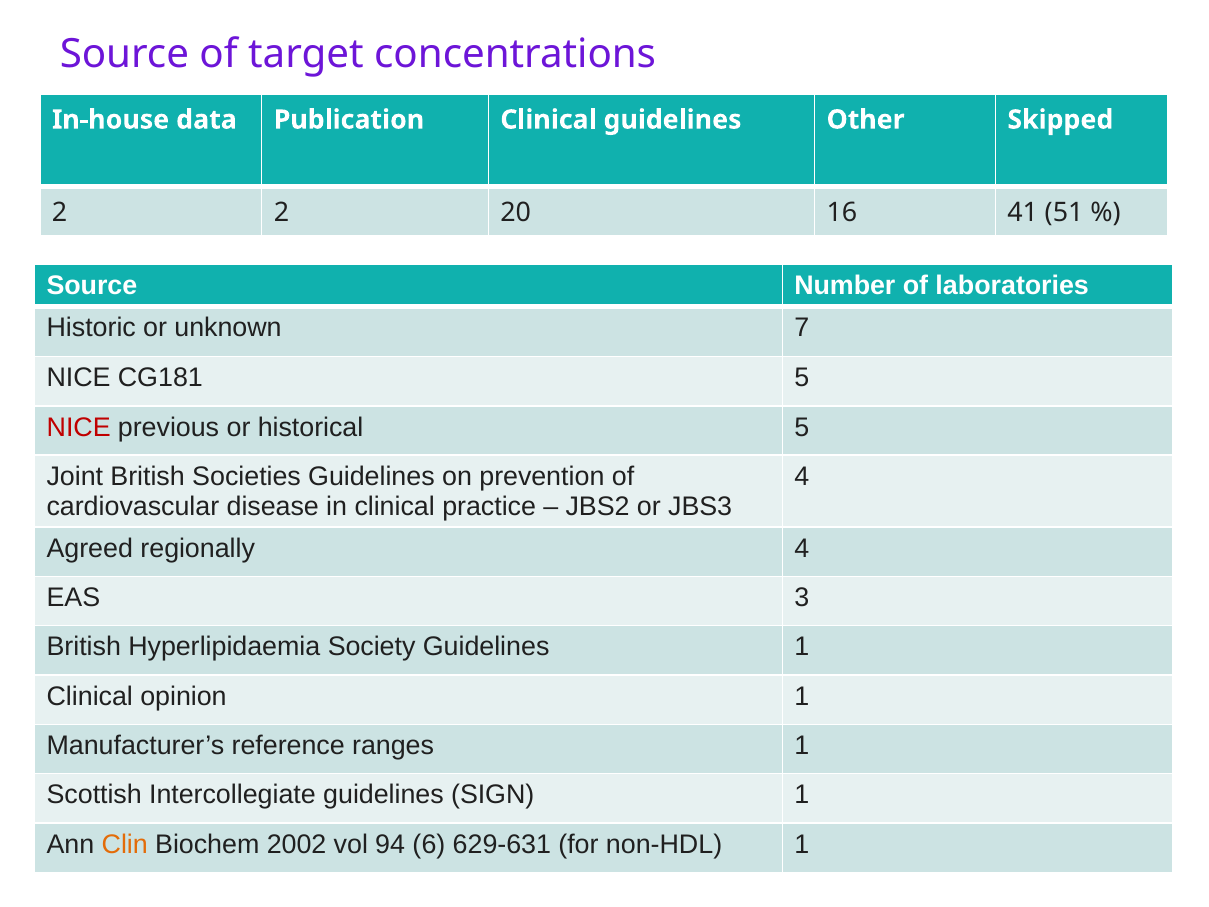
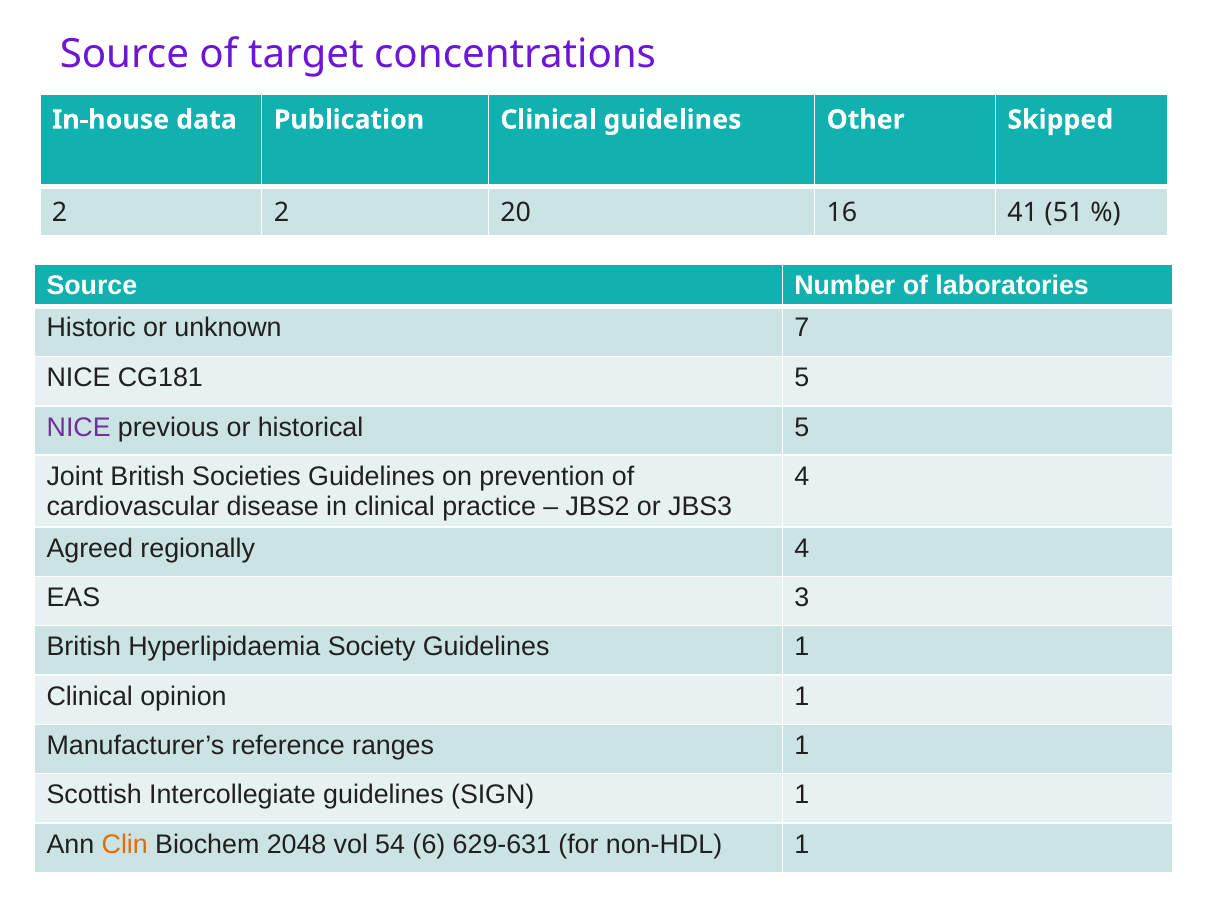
NICE colour: red -> purple (79, 427)
2002: 2002 -> 2048 (297, 844)
94: 94 -> 54 (390, 844)
